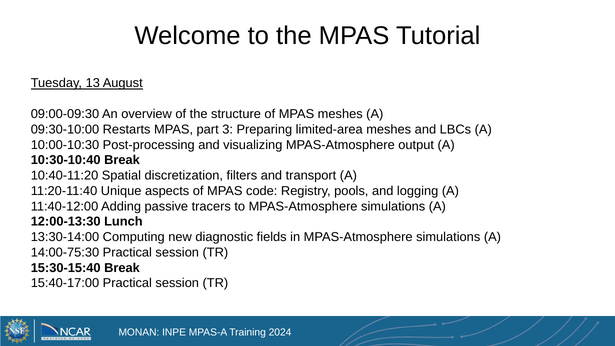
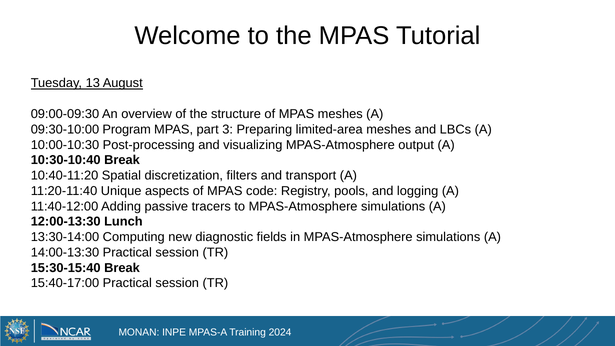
Restarts: Restarts -> Program (127, 129)
14:00-75:30: 14:00-75:30 -> 14:00-13:30 (65, 252)
